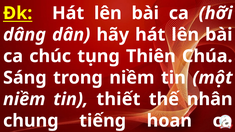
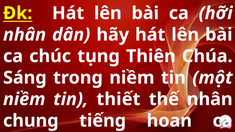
dâng: dâng -> nhân (25, 35)
